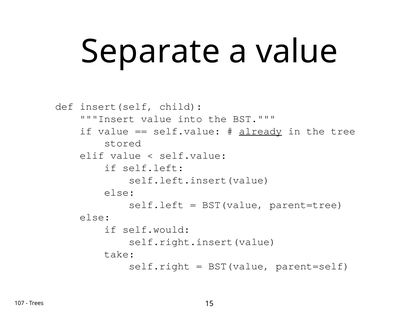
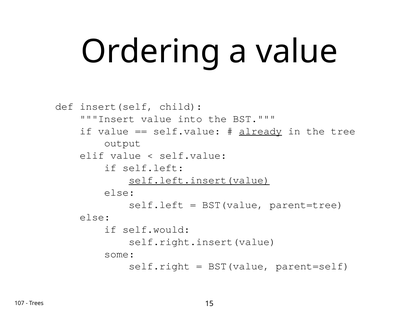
Separate: Separate -> Ordering (151, 51)
stored: stored -> output (123, 143)
self.left.insert(value underline: none -> present (199, 180)
take: take -> some (120, 253)
